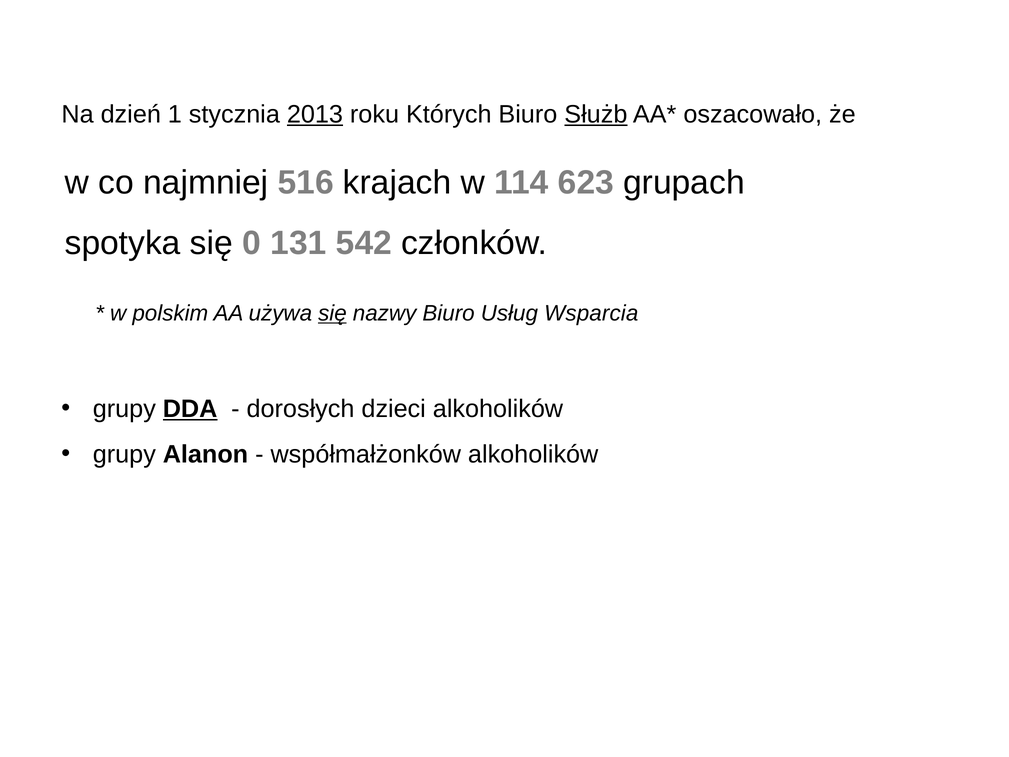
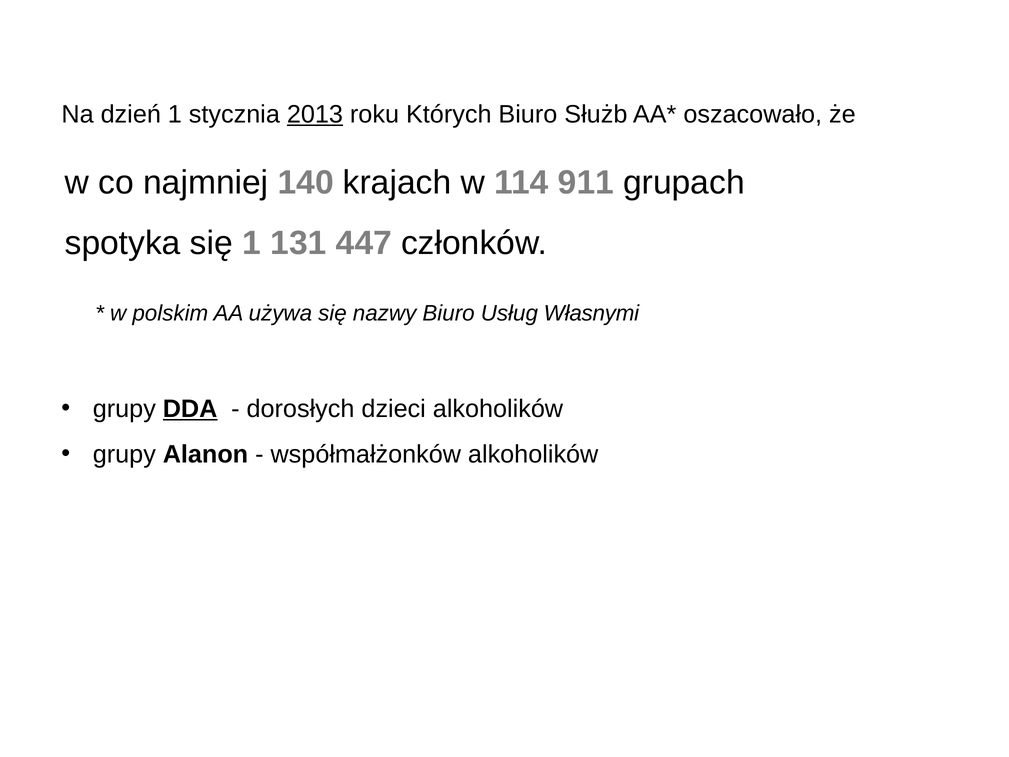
Służb underline: present -> none (596, 114)
516: 516 -> 140 (306, 183)
623: 623 -> 911 (586, 183)
się 0: 0 -> 1 (252, 243)
542: 542 -> 447 (364, 243)
się underline: present -> none (332, 313)
Wsparcia: Wsparcia -> Własnymi (591, 313)
